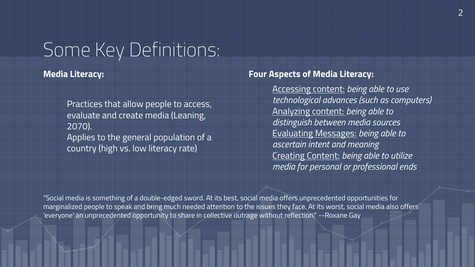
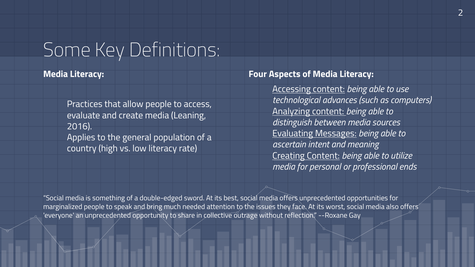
2070: 2070 -> 2016 (79, 126)
